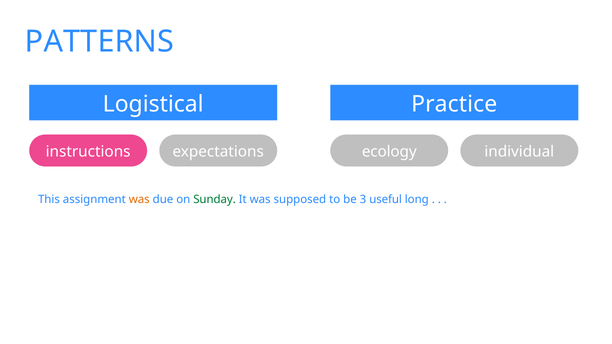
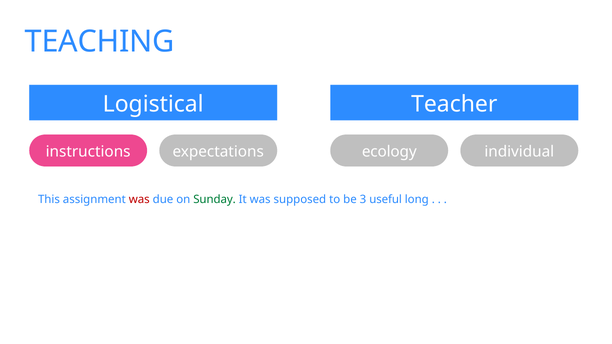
PATTERNS: PATTERNS -> TEACHING (100, 42)
Practice: Practice -> Teacher (454, 104)
was colour: orange -> red (139, 200)
